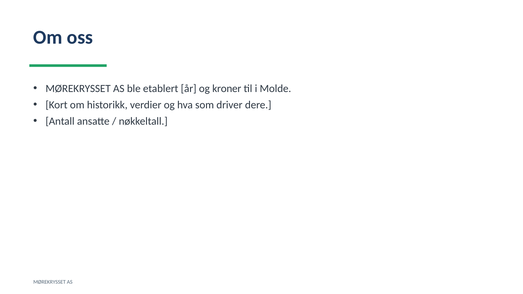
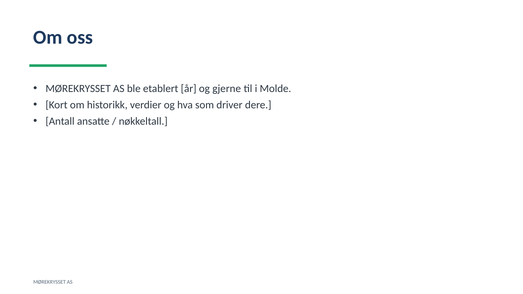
kroner: kroner -> gjerne (227, 89)
